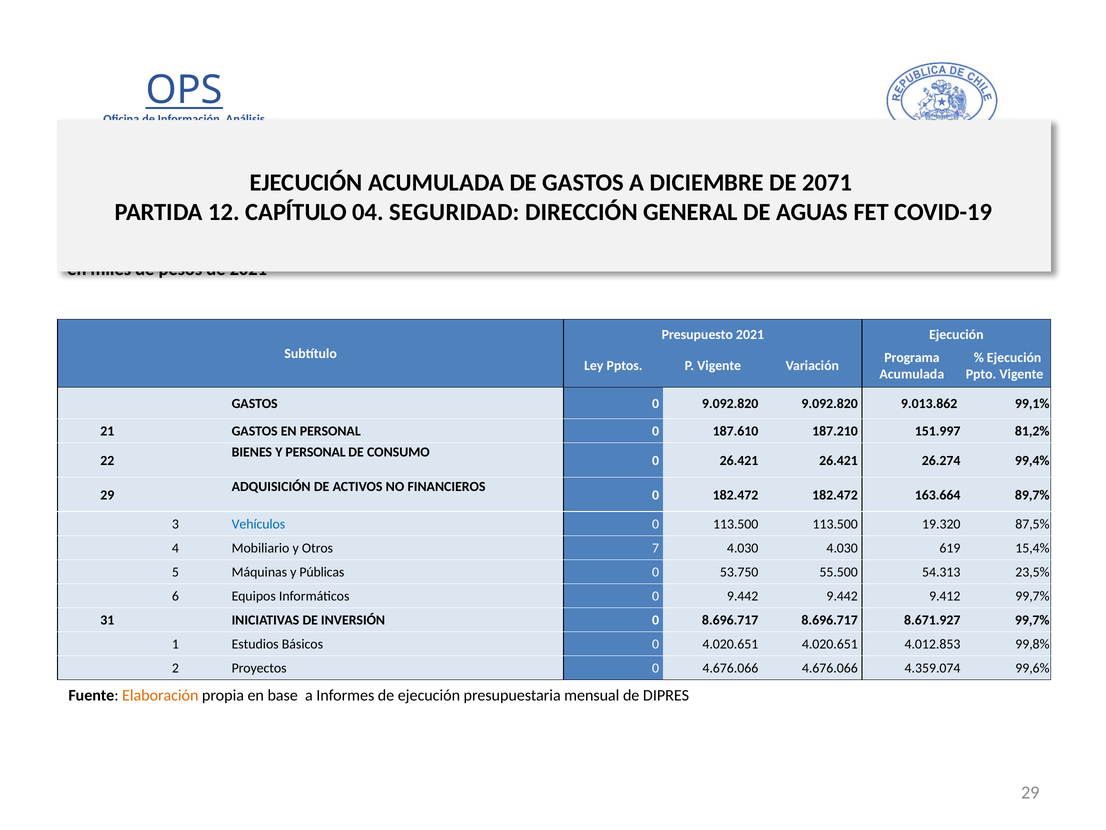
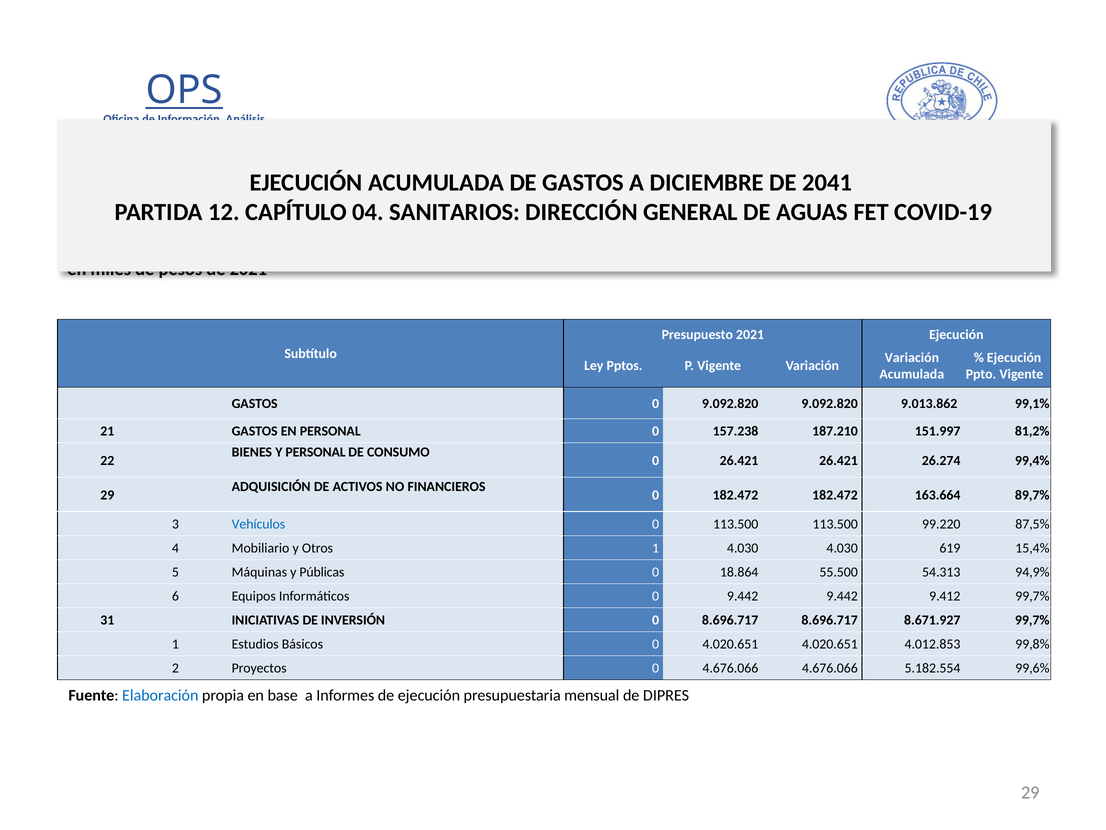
2071: 2071 -> 2041 (827, 183)
SEGURIDAD: SEGURIDAD -> SANITARIOS (455, 212)
Programa: Programa -> Variación (912, 357)
187.610: 187.610 -> 157.238 (735, 431)
19.320: 19.320 -> 99.220 (941, 524)
Otros 7: 7 -> 1 (656, 548)
53.750: 53.750 -> 18.864 (739, 572)
23,5%: 23,5% -> 94,9% (1032, 572)
4.359.074: 4.359.074 -> 5.182.554 (933, 668)
Elaboración colour: orange -> blue (160, 695)
